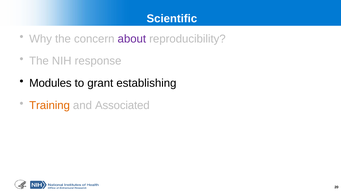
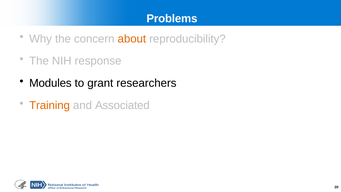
Scientific: Scientific -> Problems (172, 18)
about colour: purple -> orange (132, 39)
establishing: establishing -> researchers (146, 83)
